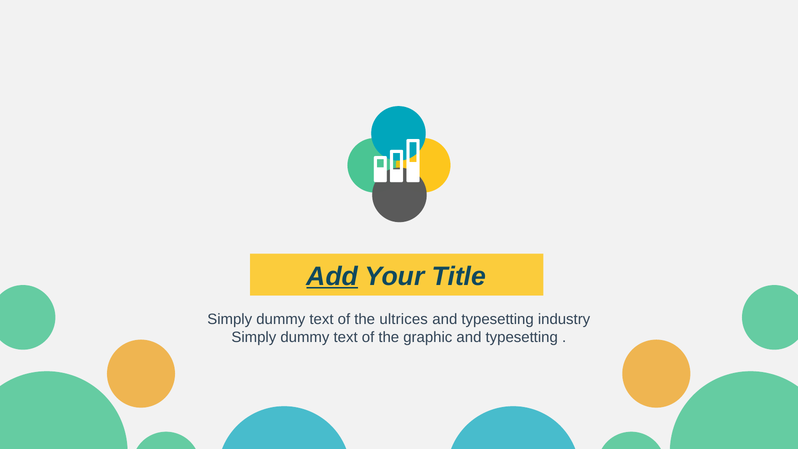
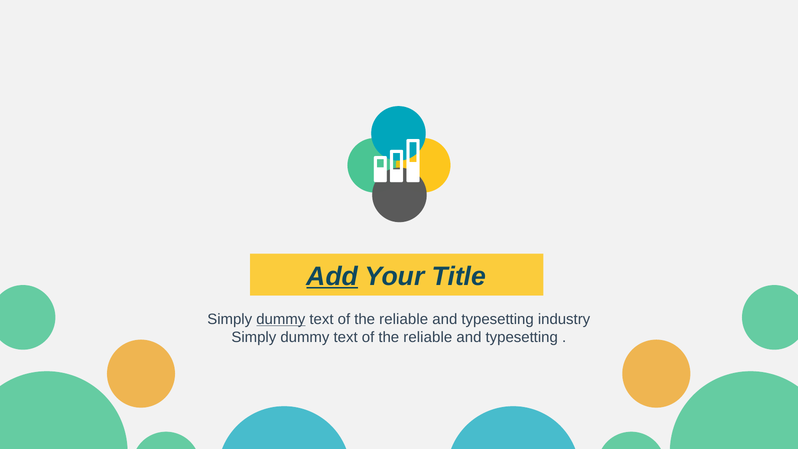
dummy underline: none -> present (281, 319)
ultrices: ultrices -> reliable (404, 319)
graphic: graphic -> reliable (428, 337)
